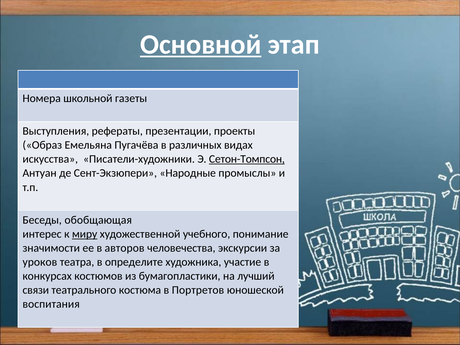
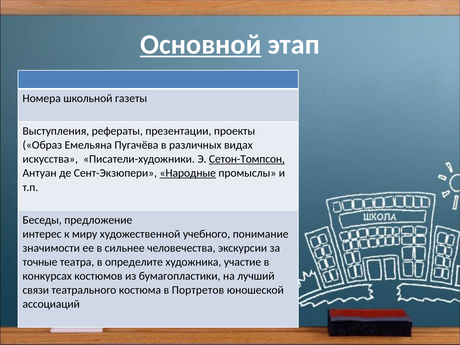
Народные underline: none -> present (188, 173)
обобщающая: обобщающая -> предложение (98, 220)
миру underline: present -> none (85, 234)
авторов: авторов -> сильнее (125, 248)
уроков: уроков -> точные (40, 262)
воспитания: воспитания -> ассоциаций (51, 304)
